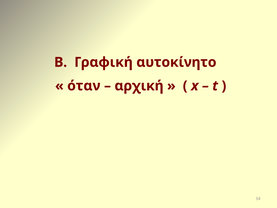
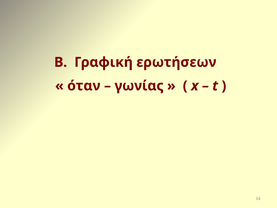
αυτοκίνητο: αυτοκίνητο -> ερωτήσεων (176, 62)
αρχική: αρχική -> γωνίας (139, 86)
